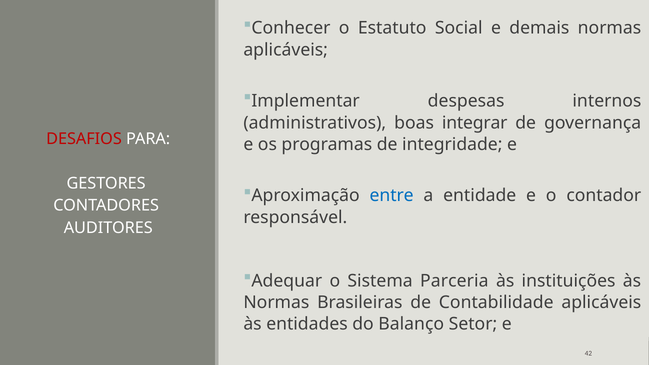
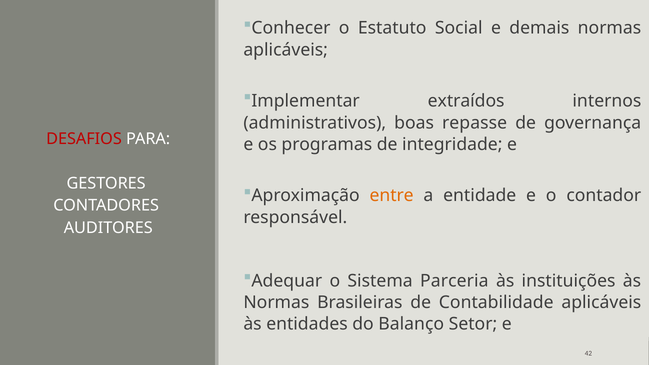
despesas: despesas -> extraídos (466, 101)
integrar: integrar -> repasse (475, 123)
entre colour: blue -> orange (392, 196)
